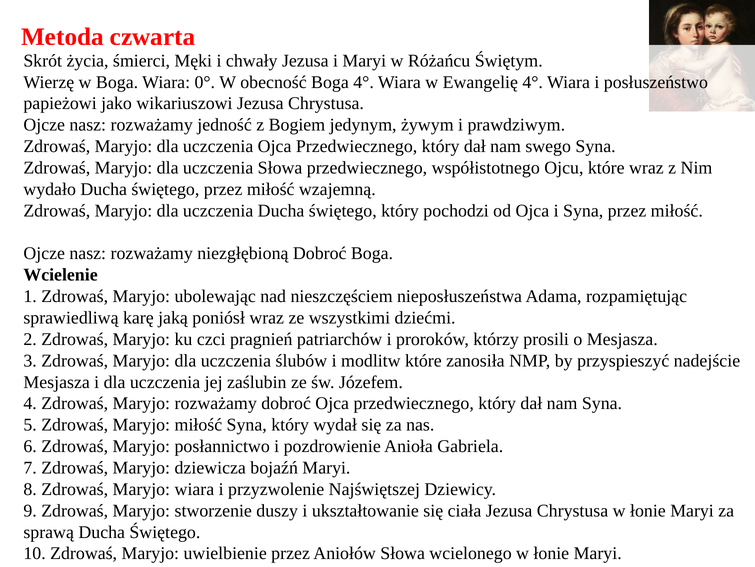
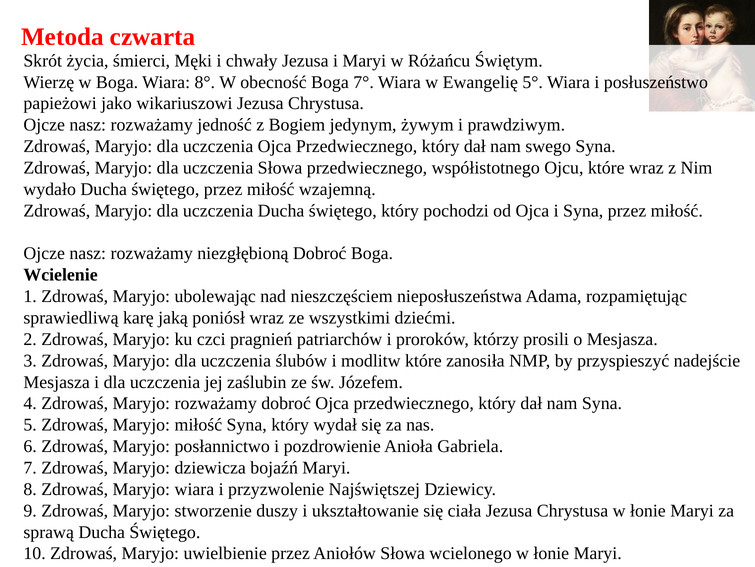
0°: 0° -> 8° (205, 82)
Boga 4°: 4° -> 7° (364, 82)
Ewangelię 4°: 4° -> 5° (533, 82)
